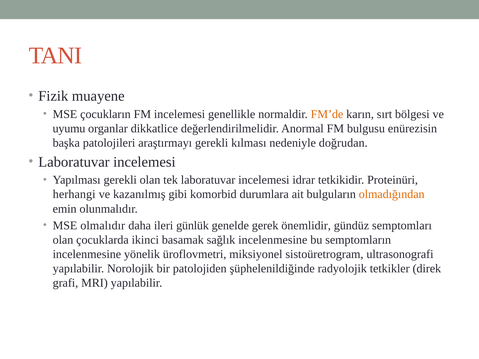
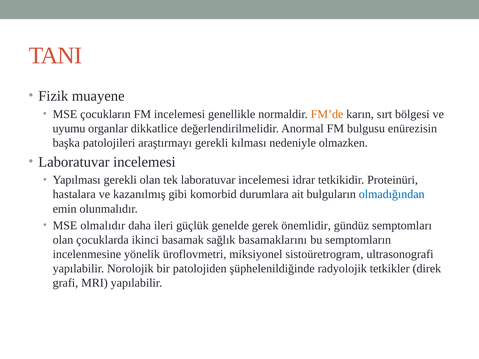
doğrudan: doğrudan -> olmazken (343, 143)
herhangi: herhangi -> hastalara (74, 195)
olmadığından colour: orange -> blue (392, 195)
günlük: günlük -> güçlük (192, 226)
sağlık incelenmesine: incelenmesine -> basamaklarını (273, 240)
